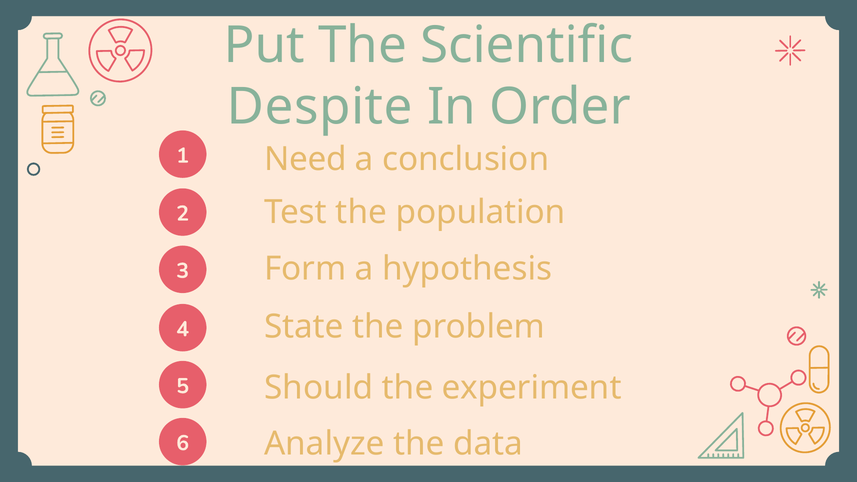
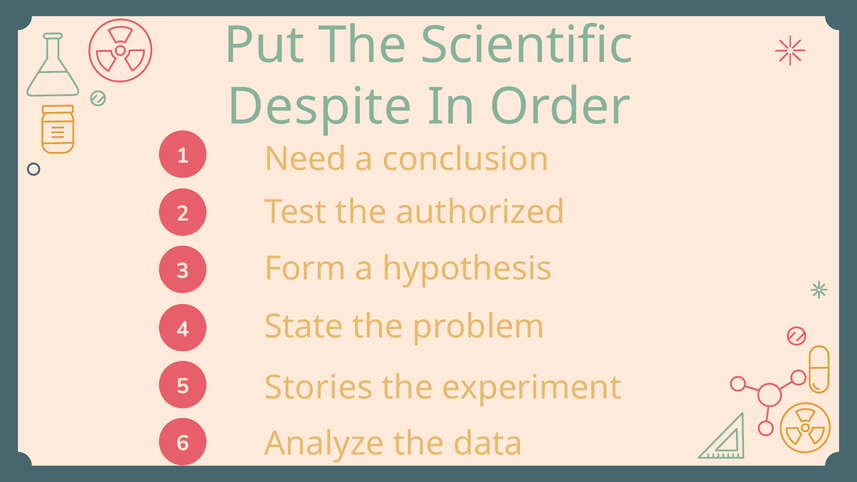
population: population -> authorized (480, 212)
Should: Should -> Stories (319, 388)
